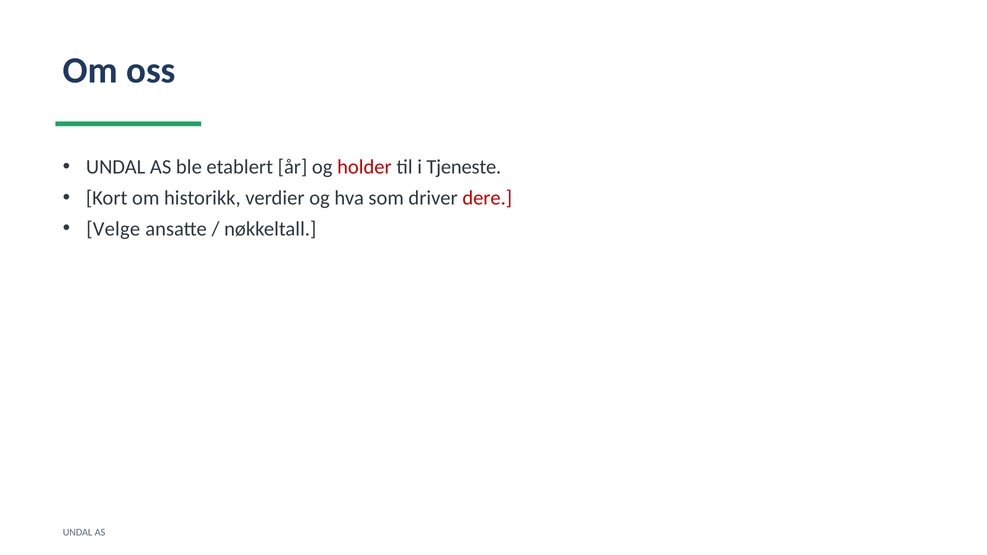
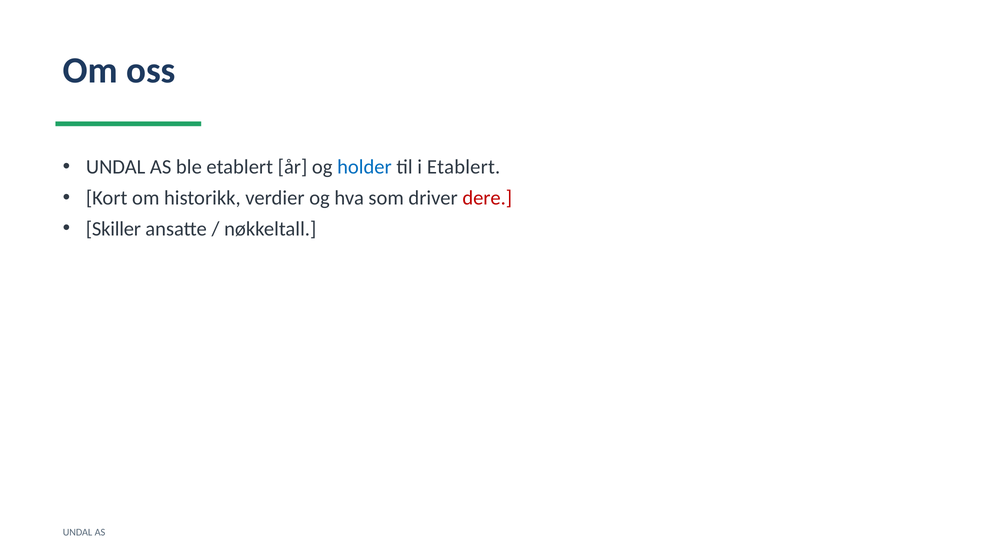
holder colour: red -> blue (364, 167)
i Tjeneste: Tjeneste -> Etablert (464, 167)
Velge: Velge -> Skiller (113, 229)
